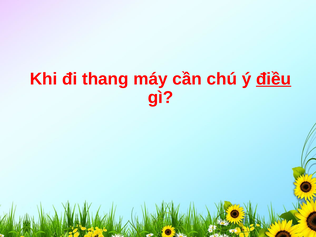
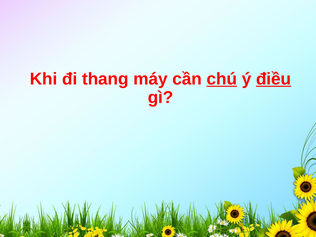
chú underline: none -> present (222, 79)
